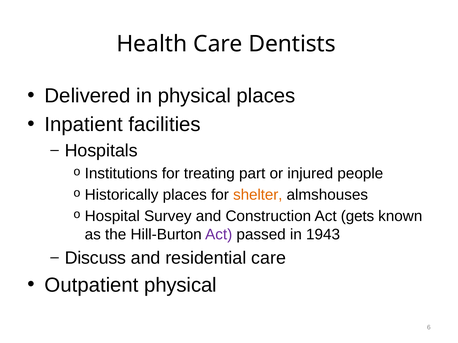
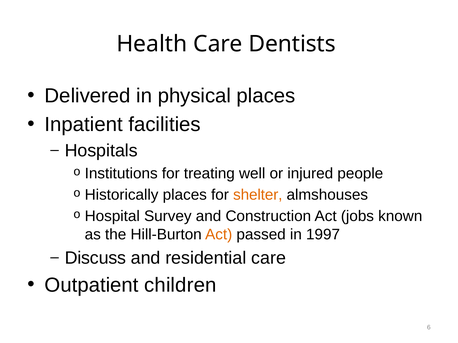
part: part -> well (252, 174)
gets: gets -> jobs (357, 216)
Act colour: purple -> orange (219, 235)
1943: 1943 -> 1997 (323, 235)
Outpatient physical: physical -> children (180, 285)
